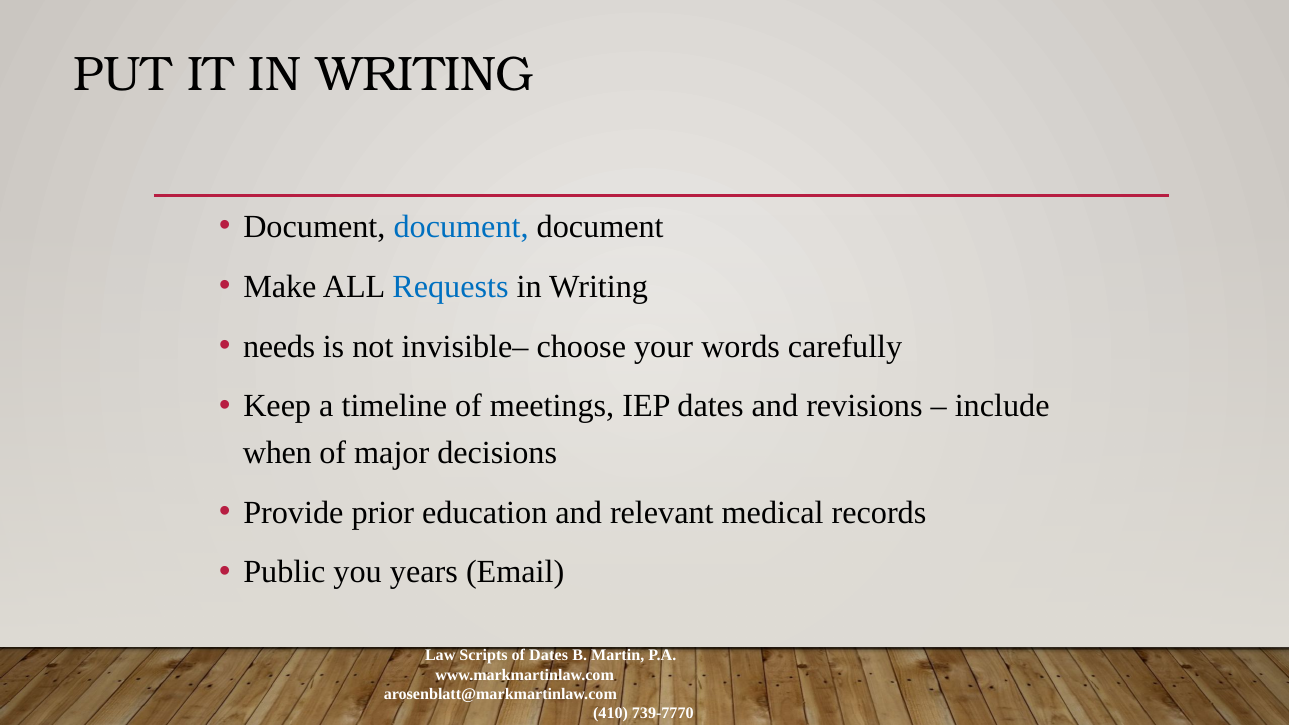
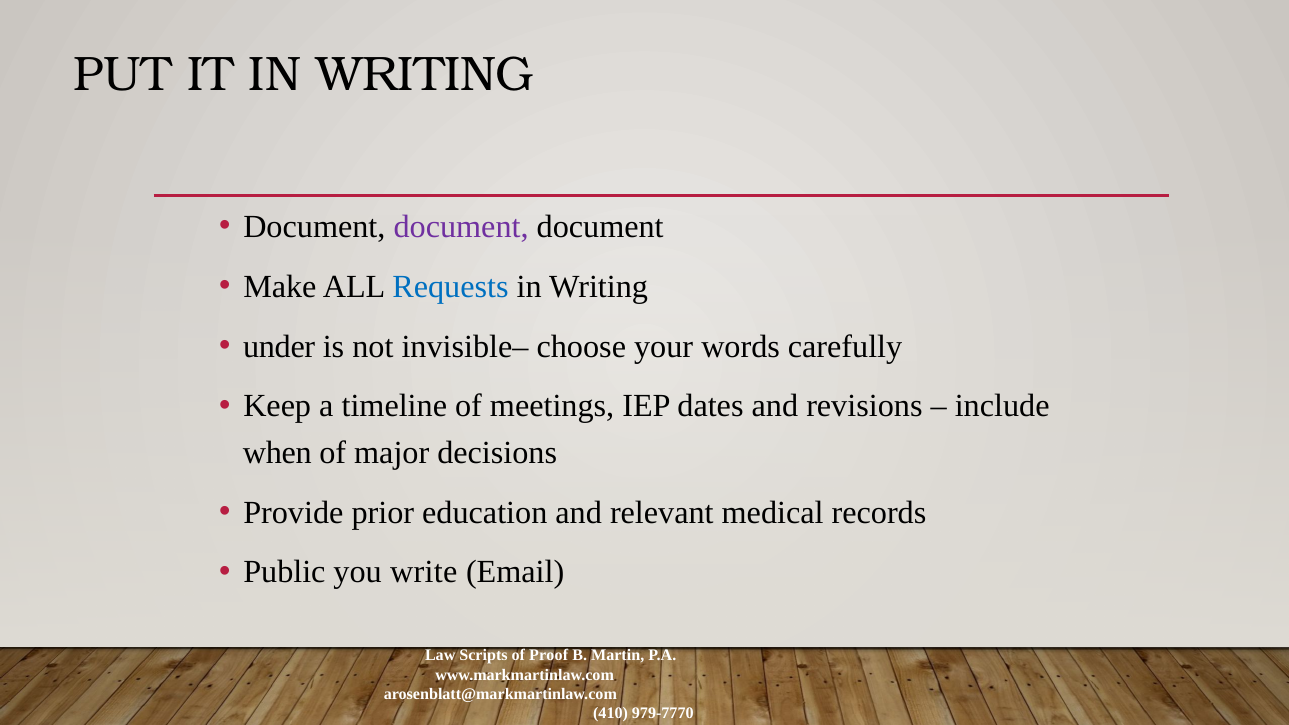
document colour: blue -> purple (461, 227)
needs: needs -> under (279, 346)
years: years -> write (424, 572)
of Dates: Dates -> Proof (549, 655)
739-7770: 739-7770 -> 979-7770 (663, 714)
